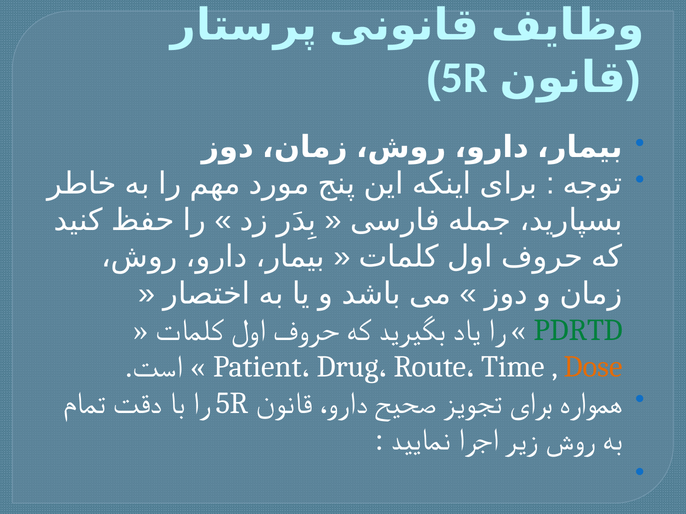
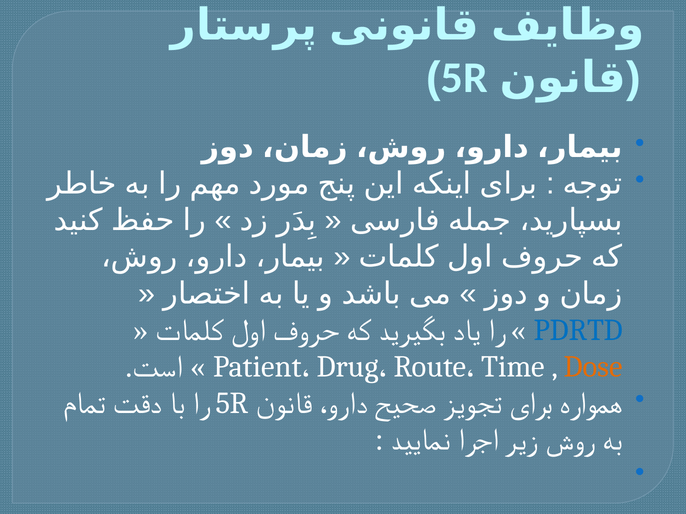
PDRTD colour: green -> blue (578, 330)
